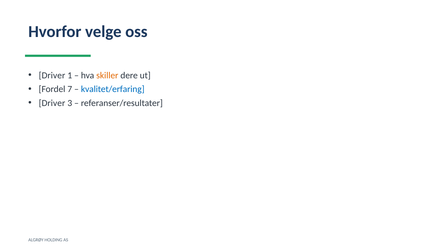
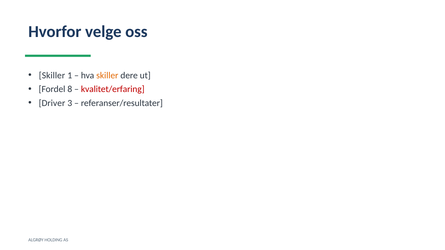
Driver: Driver -> Skiller (52, 75)
7: 7 -> 8 (70, 89)
kvalitet/erfaring colour: blue -> red (113, 89)
